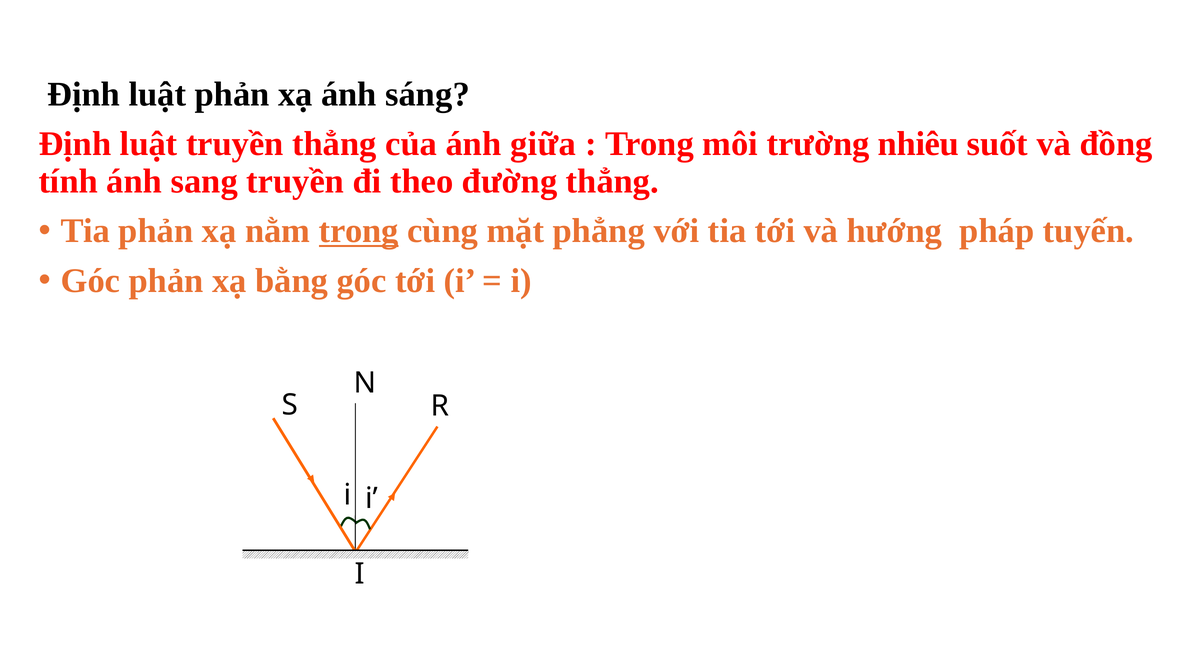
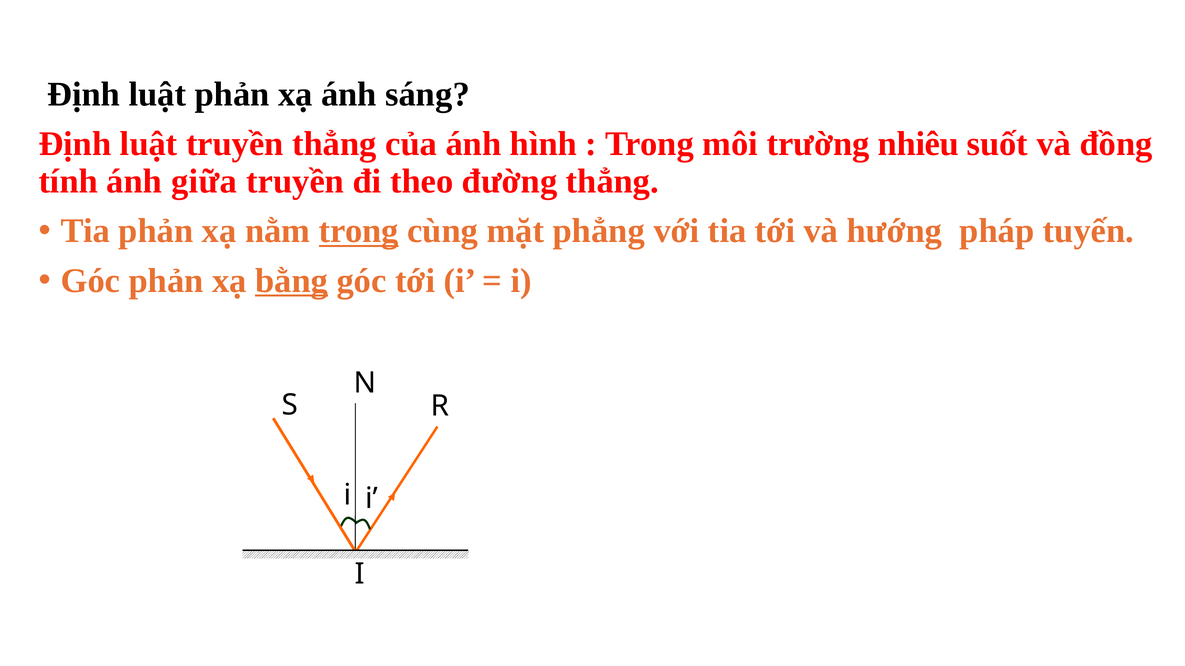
giữa: giữa -> hình (543, 144)
sang: sang -> giữa (204, 182)
bằng underline: none -> present (292, 281)
